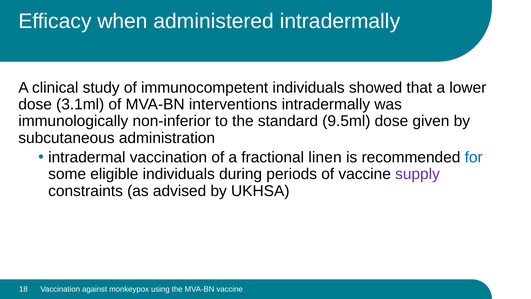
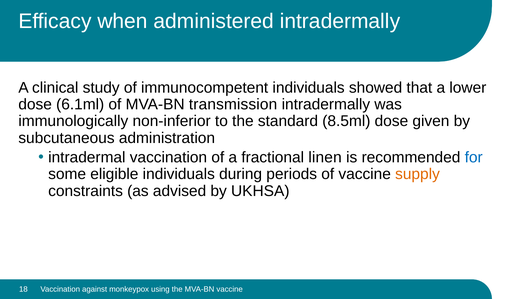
3.1ml: 3.1ml -> 6.1ml (80, 104)
interventions: interventions -> transmission (233, 104)
9.5ml: 9.5ml -> 8.5ml (346, 121)
supply colour: purple -> orange (417, 174)
